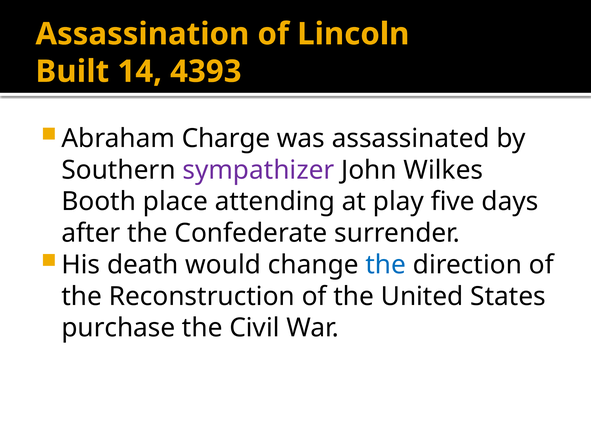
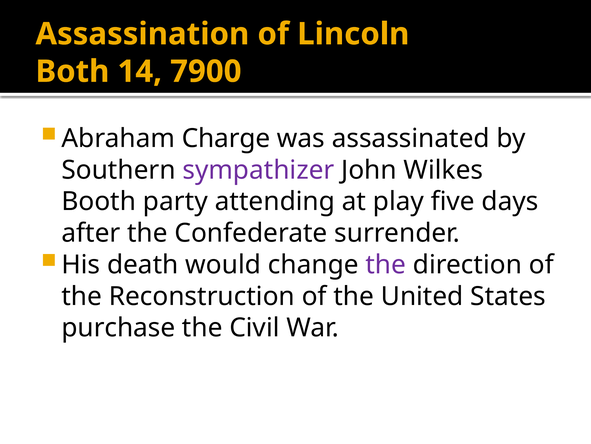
Built: Built -> Both (72, 71)
4393: 4393 -> 7900 (206, 71)
place: place -> party (175, 201)
the colour: blue -> purple (386, 264)
